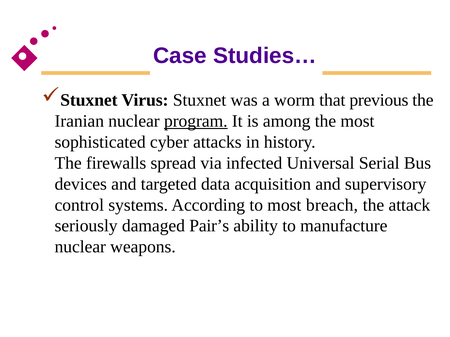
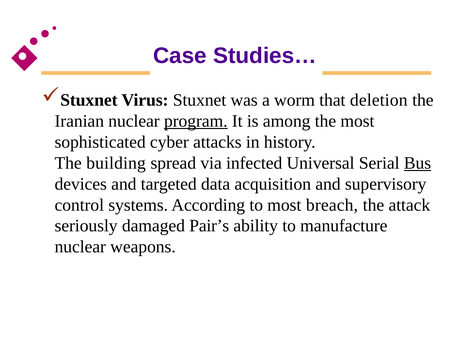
previous: previous -> deletion (379, 100)
firewalls: firewalls -> building (116, 163)
Bus underline: none -> present (417, 163)
